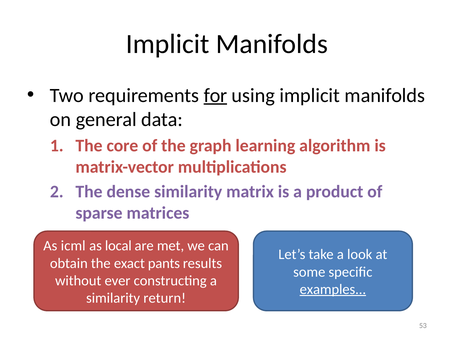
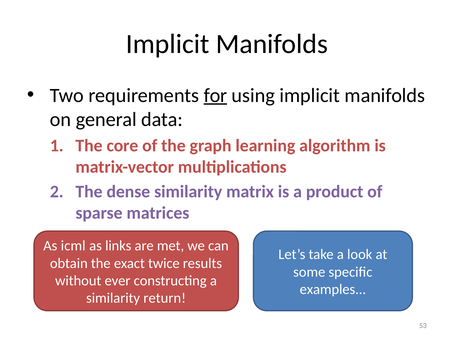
local: local -> links (118, 245)
pants: pants -> twice (164, 263)
examples underline: present -> none (333, 289)
